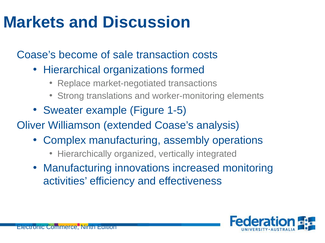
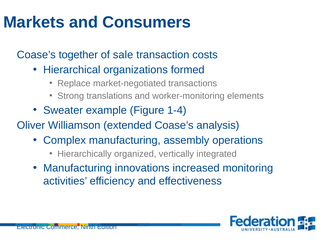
Discussion: Discussion -> Consumers (147, 22)
become: become -> together (78, 55)
1-5: 1-5 -> 1-4 (177, 111)
